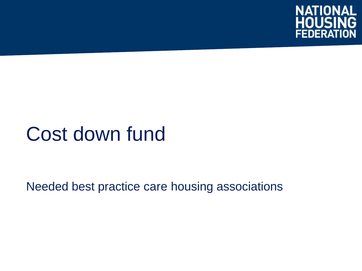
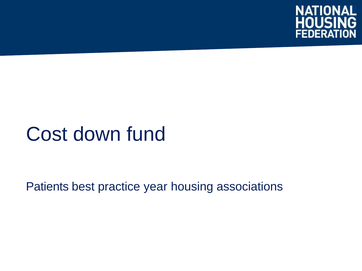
Needed: Needed -> Patients (47, 187)
care: care -> year (155, 187)
